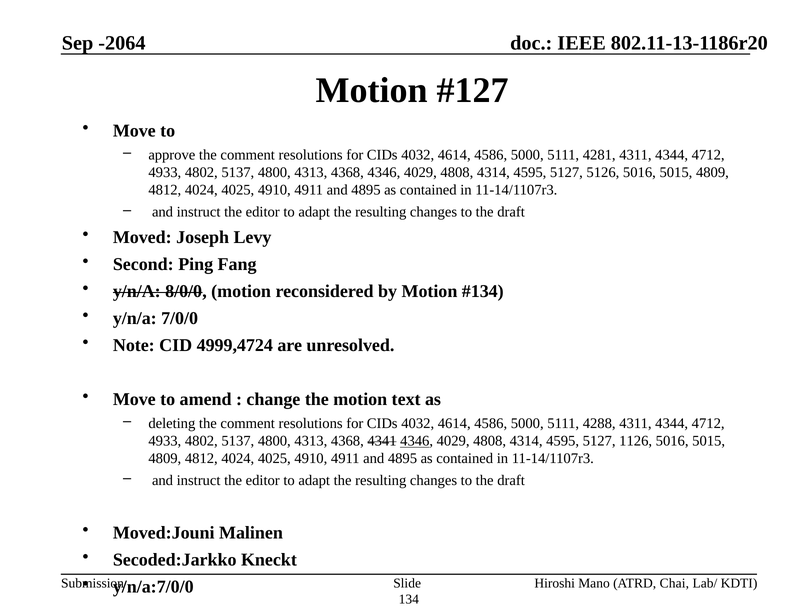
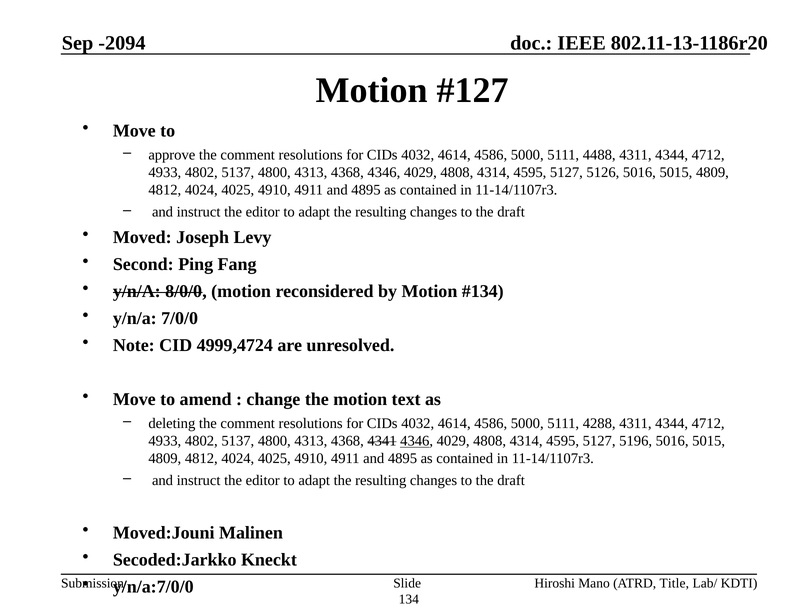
-2064: -2064 -> -2094 (122, 43)
4281: 4281 -> 4488 (599, 155)
1126: 1126 -> 5196 (636, 441)
Chai: Chai -> Title (674, 583)
